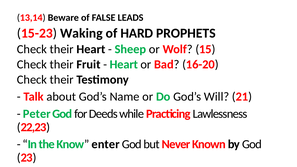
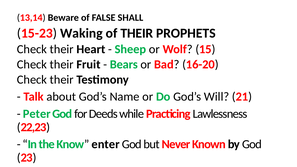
LEADS: LEADS -> SHALL (130, 18)
of HARD: HARD -> THEIR (137, 33)
Heart: Heart -> Bears (124, 64)
